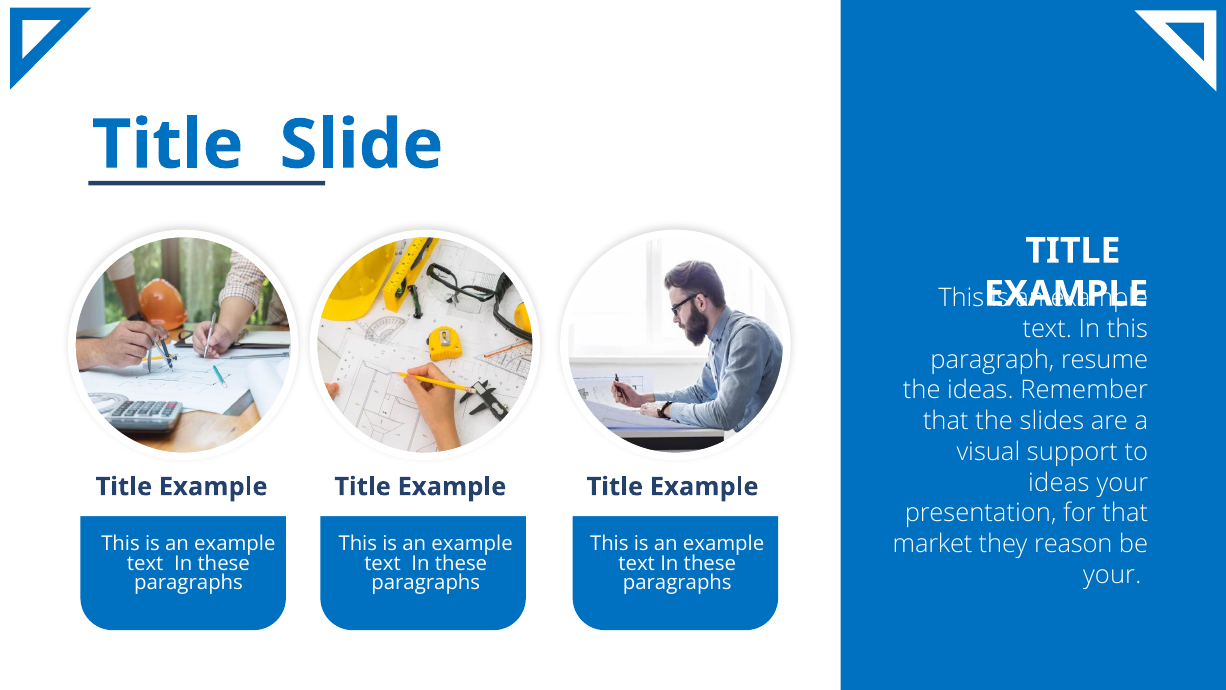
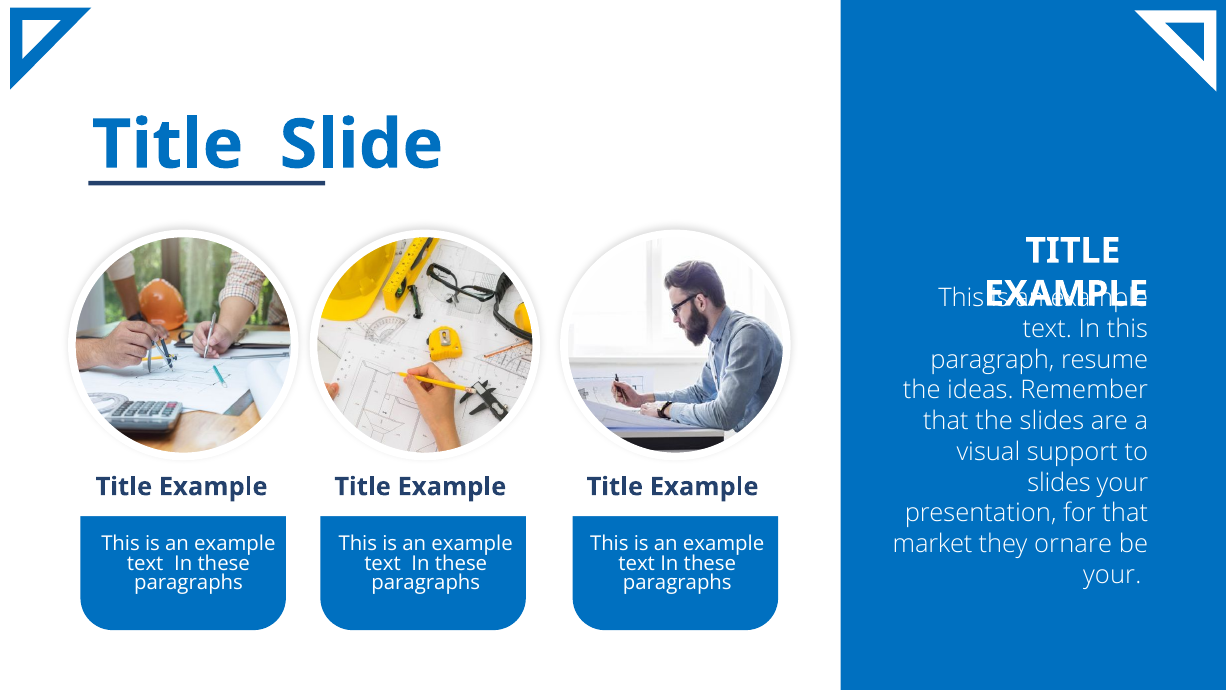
ideas: ideas -> slides (1059, 482)
reason: reason -> ornare (1073, 544)
